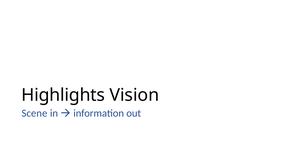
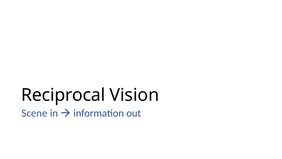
Highlights: Highlights -> Reciprocal (63, 95)
